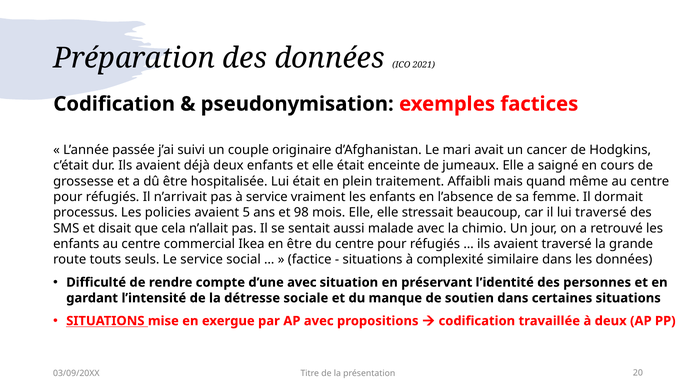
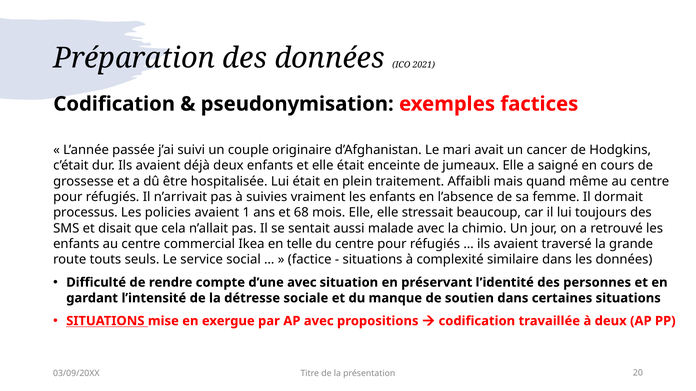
à service: service -> suivies (267, 197)
5: 5 -> 1 (246, 213)
98: 98 -> 68 (301, 213)
lui traversé: traversé -> toujours (601, 213)
en être: être -> telle (299, 244)
